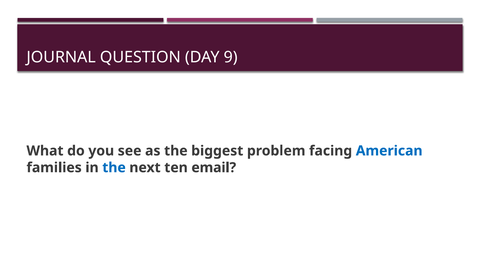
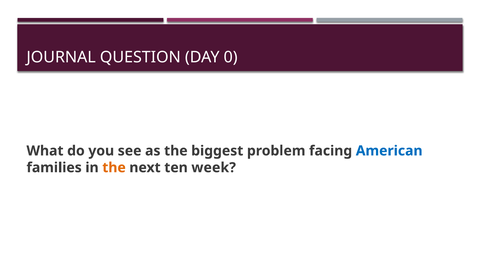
9: 9 -> 0 (231, 57)
the colour: blue -> orange (114, 168)
email: email -> week (214, 168)
